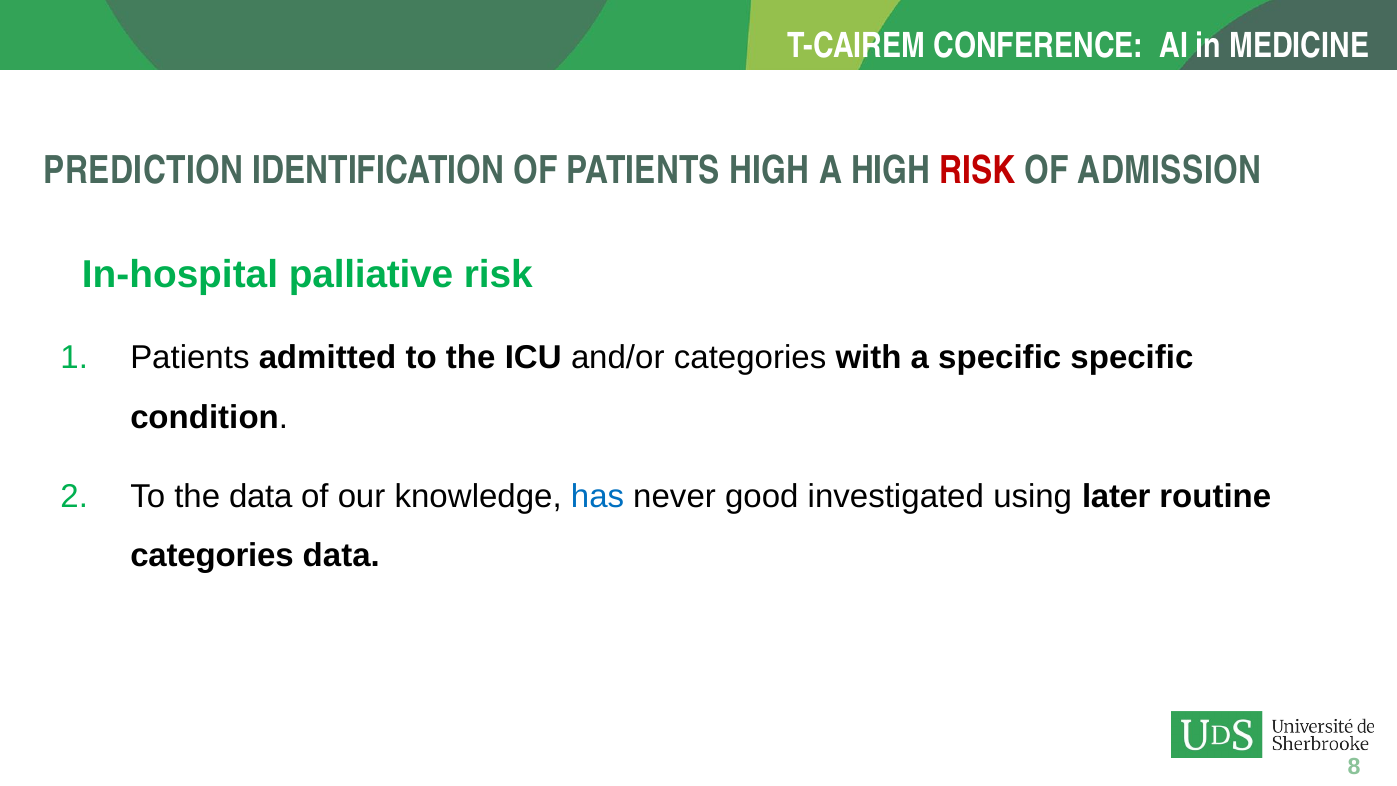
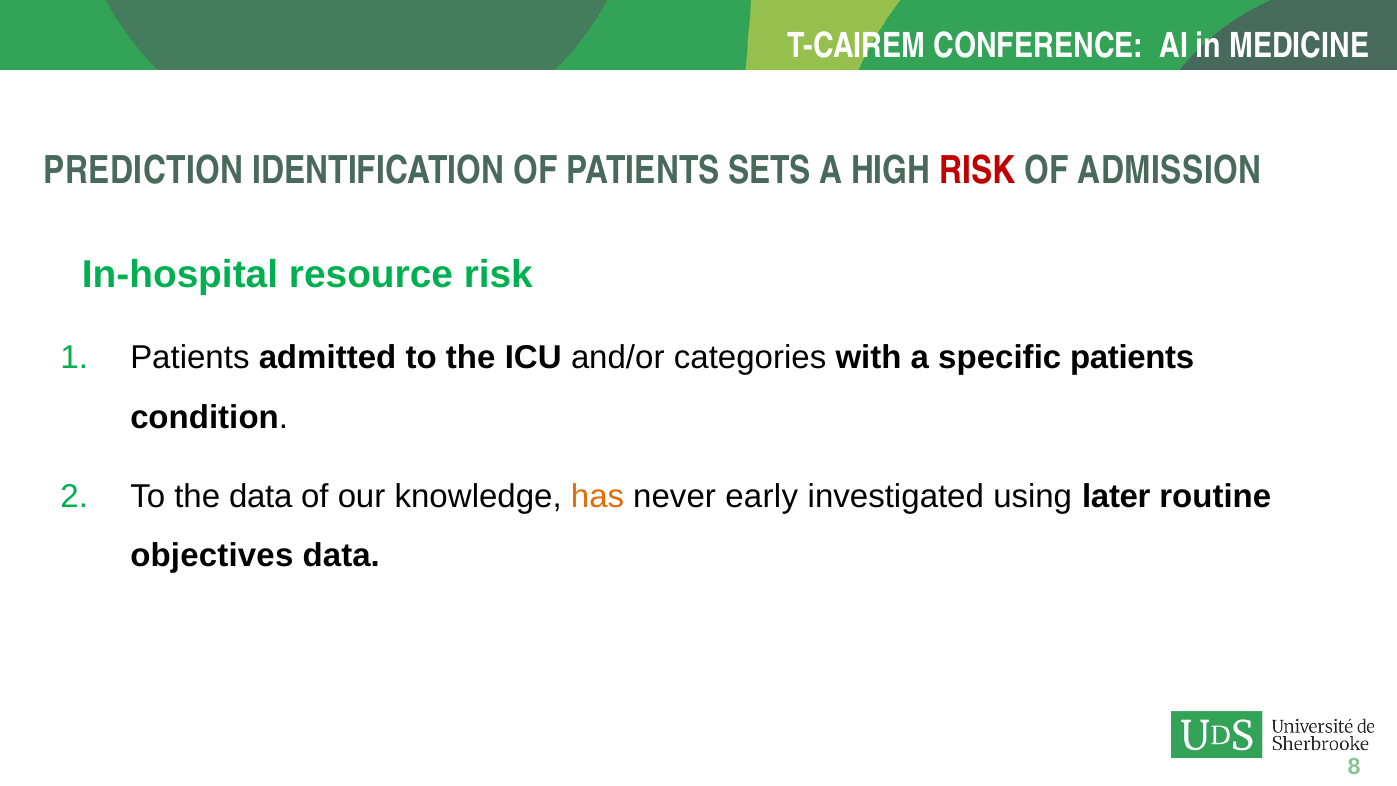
PATIENTS HIGH: HIGH -> SETS (770, 171)
palliative: palliative -> resource (371, 275)
specific specific: specific -> patients (1132, 358)
has colour: blue -> orange (598, 496)
good: good -> early (762, 496)
categories: categories -> objectives (212, 555)
